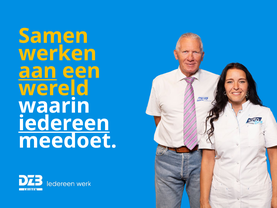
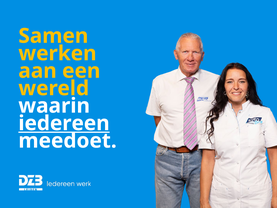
aan underline: present -> none (38, 71)
